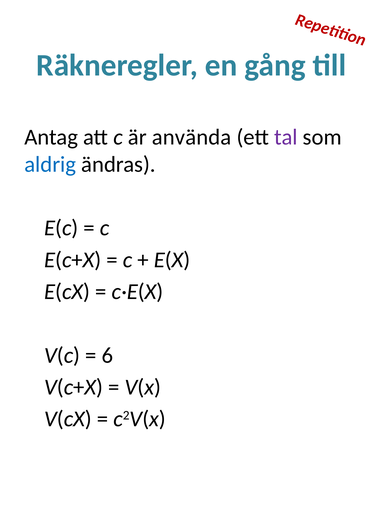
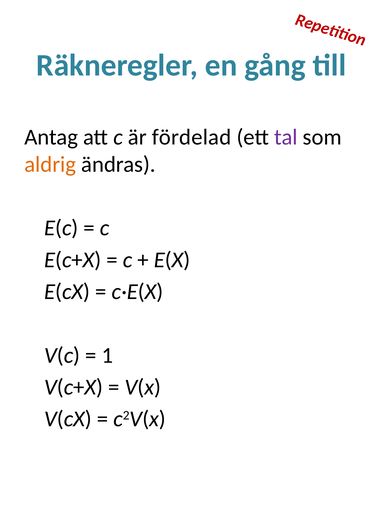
använda: använda -> fördelad (191, 137)
aldrig colour: blue -> orange (50, 164)
6: 6 -> 1 (107, 355)
